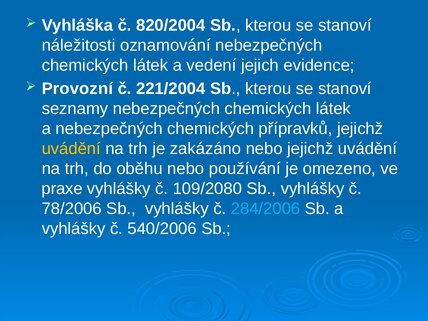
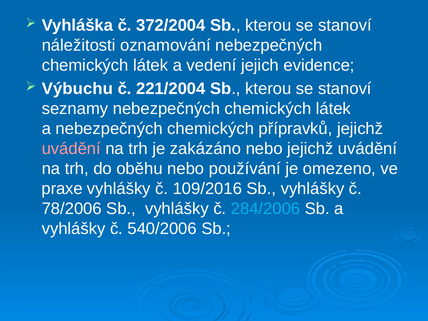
820/2004: 820/2004 -> 372/2004 (171, 25)
Provozní: Provozní -> Výbuchu (77, 89)
uvádění colour: yellow -> pink (71, 149)
109/2080: 109/2080 -> 109/2016 (207, 189)
